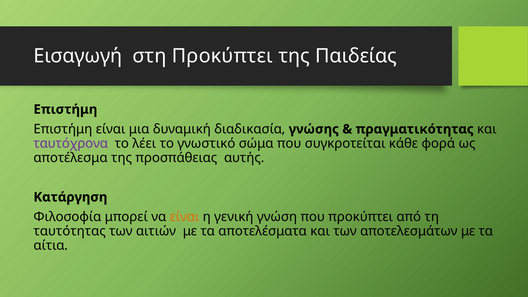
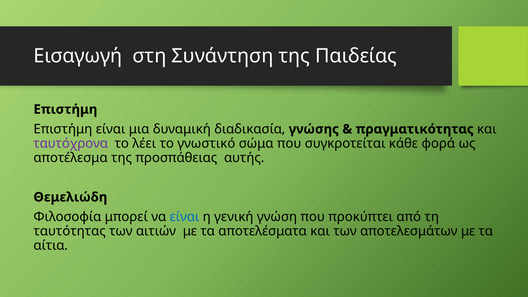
στη Προκύπτει: Προκύπτει -> Συνάντηση (222, 56)
Κατάργηση: Κατάργηση -> Θεμελιώδη (70, 197)
είναι colour: orange -> blue (184, 217)
